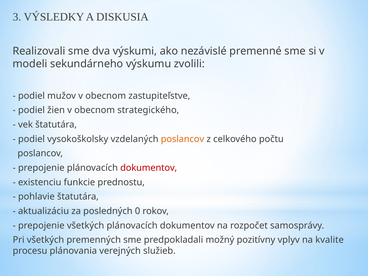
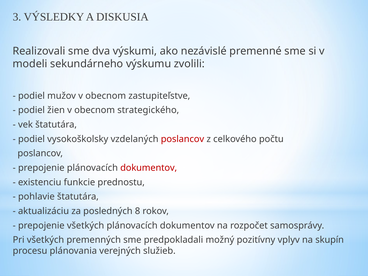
poslancov colour: orange -> red (182, 139)
0: 0 -> 8 (138, 211)
kvalite: kvalite -> skupín (330, 240)
